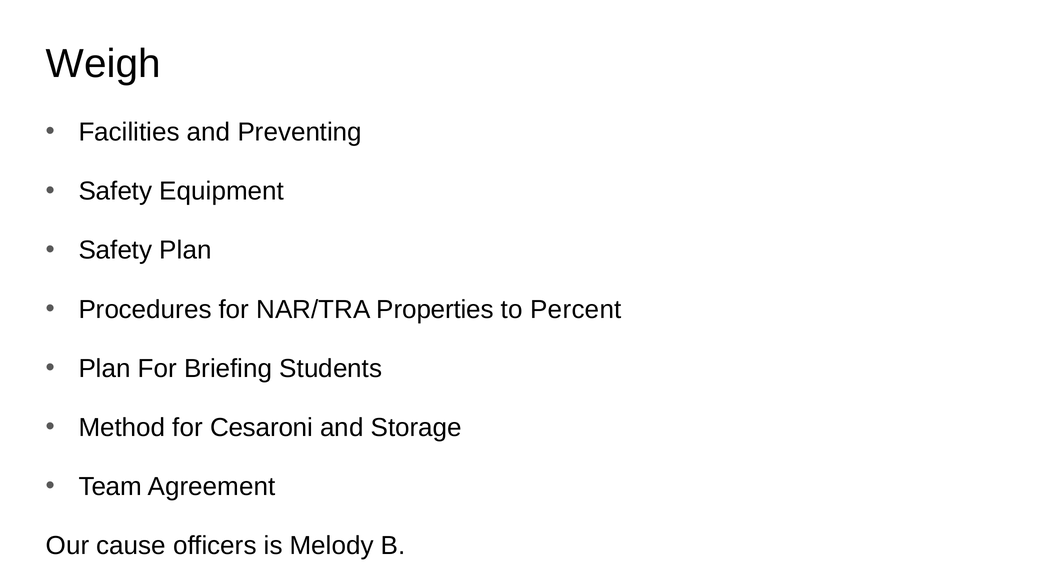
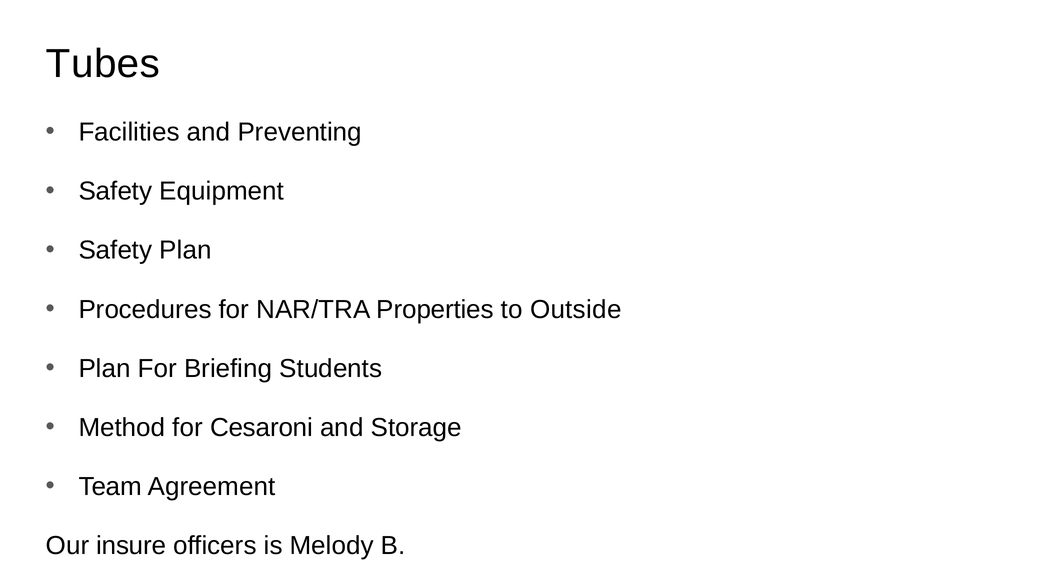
Weigh: Weigh -> Tubes (103, 64)
Percent: Percent -> Outside (576, 310)
cause: cause -> insure (131, 546)
